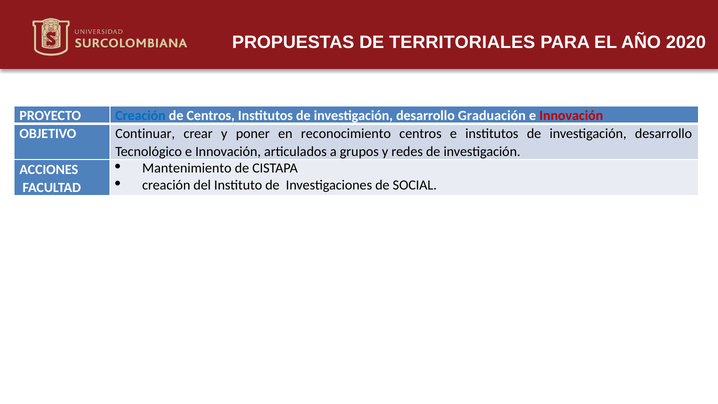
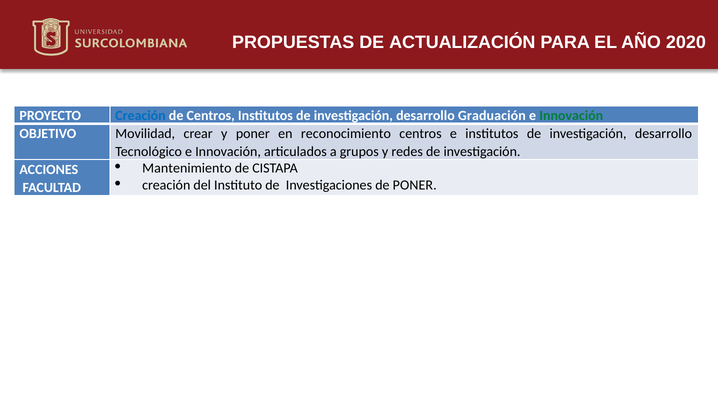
TERRITORIALES: TERRITORIALES -> ACTUALIZACIÓN (462, 42)
Innovación colour: red -> green (571, 116)
Continuar: Continuar -> Movilidad (145, 134)
de SOCIAL: SOCIAL -> PONER (415, 185)
